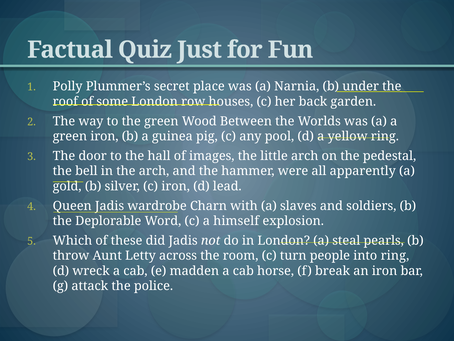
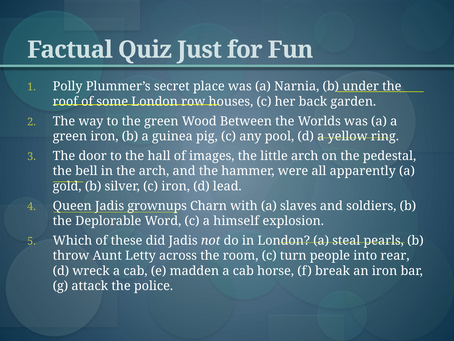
wardrobe: wardrobe -> grownups (157, 206)
into ring: ring -> rear (395, 255)
